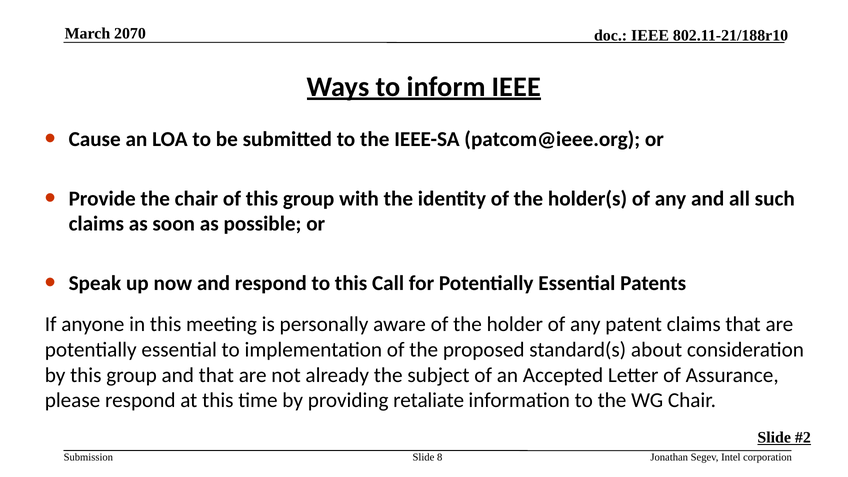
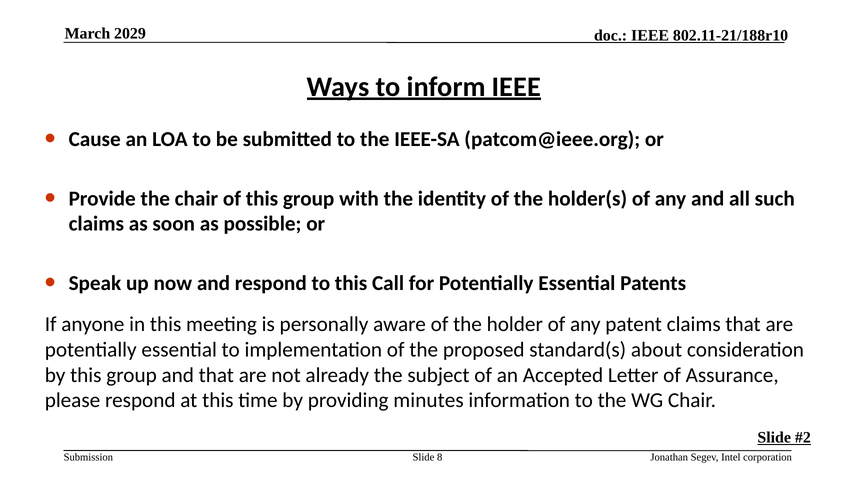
2070: 2070 -> 2029 (130, 34)
retaliate: retaliate -> minutes (429, 400)
